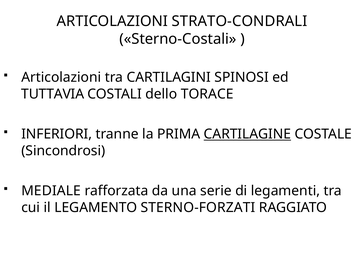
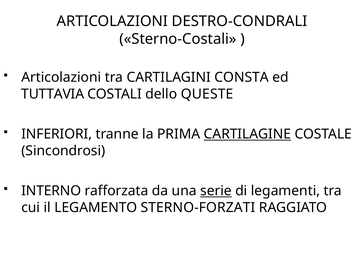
STRATO-CONDRALI: STRATO-CONDRALI -> DESTRO-CONDRALI (240, 21)
SPINOSI: SPINOSI -> CONSTA (242, 77)
TORACE: TORACE -> QUESTE (207, 94)
MEDIALE: MEDIALE -> INTERNO (51, 191)
serie underline: none -> present (216, 191)
